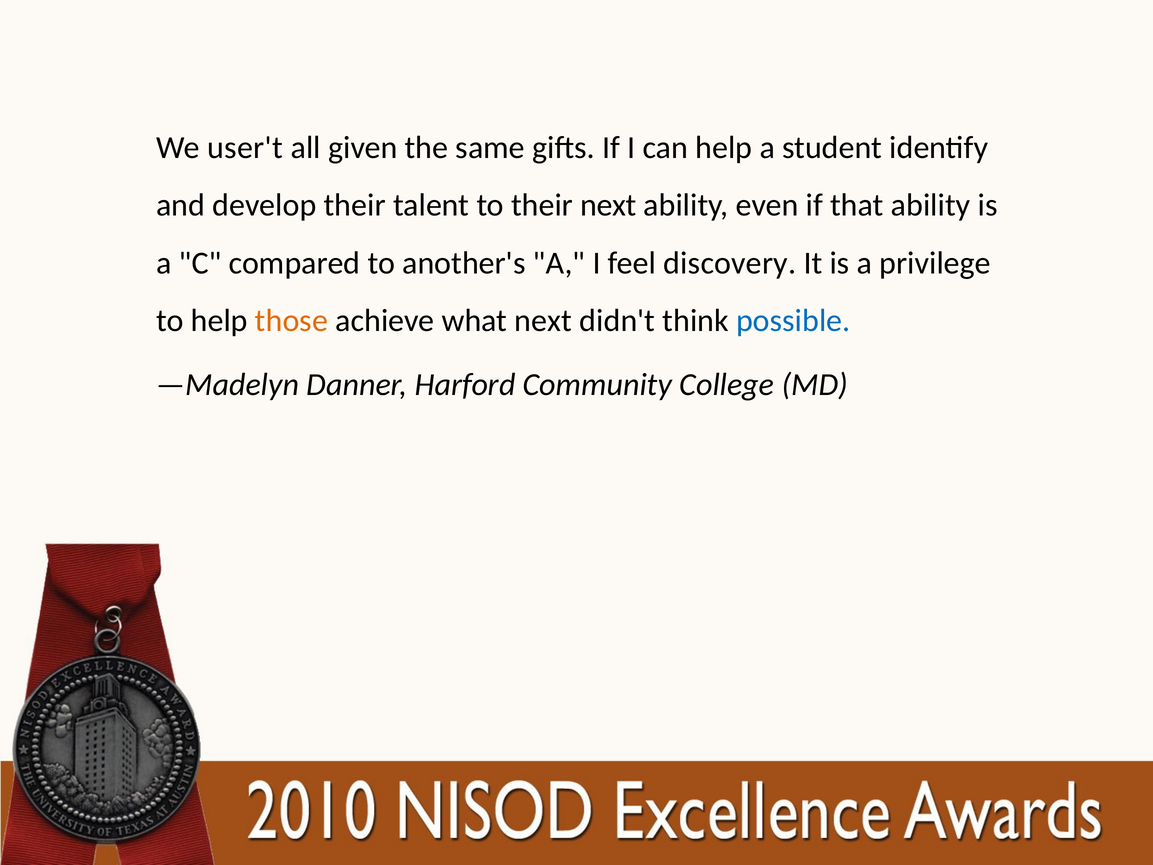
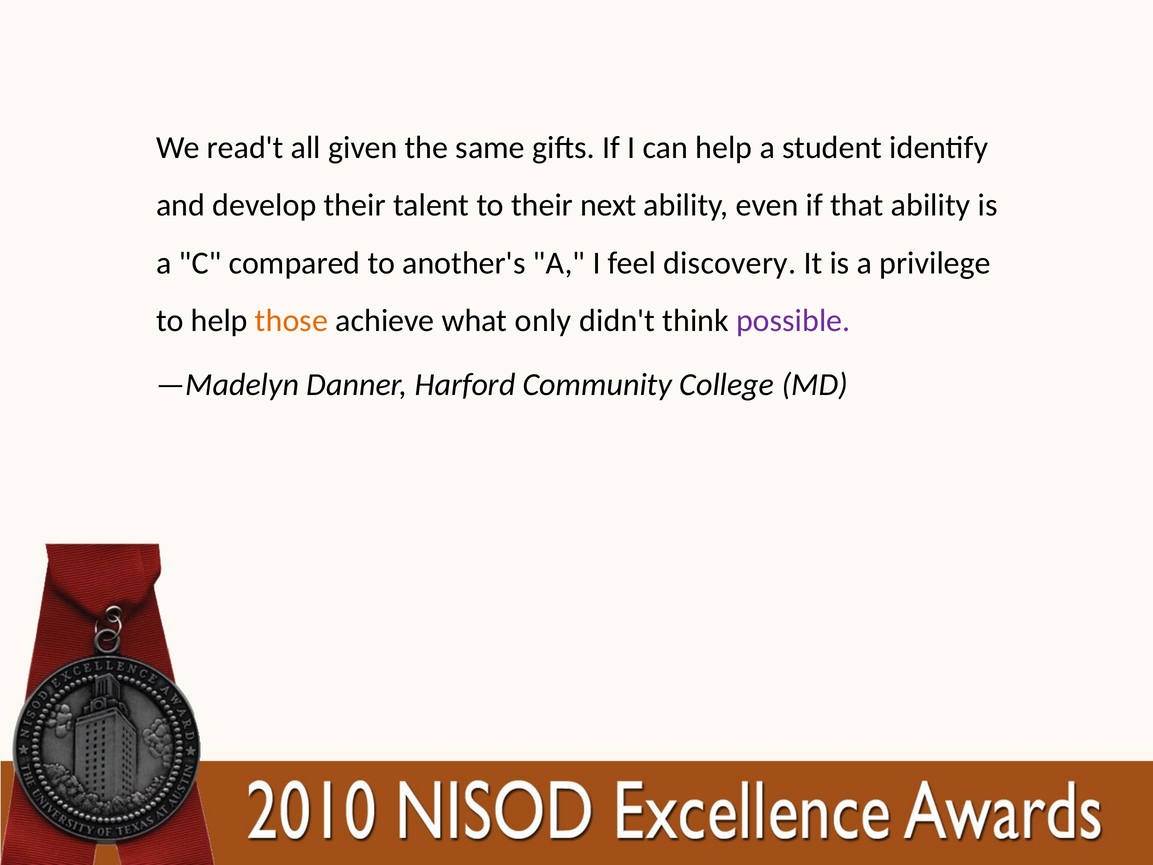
user't: user't -> read't (245, 147)
what next: next -> only (543, 321)
possible colour: blue -> purple (793, 321)
